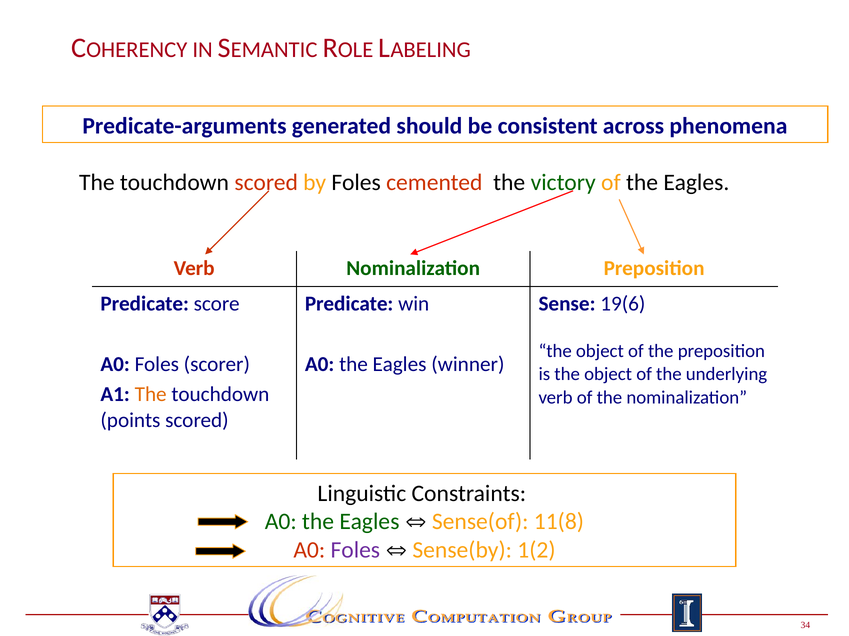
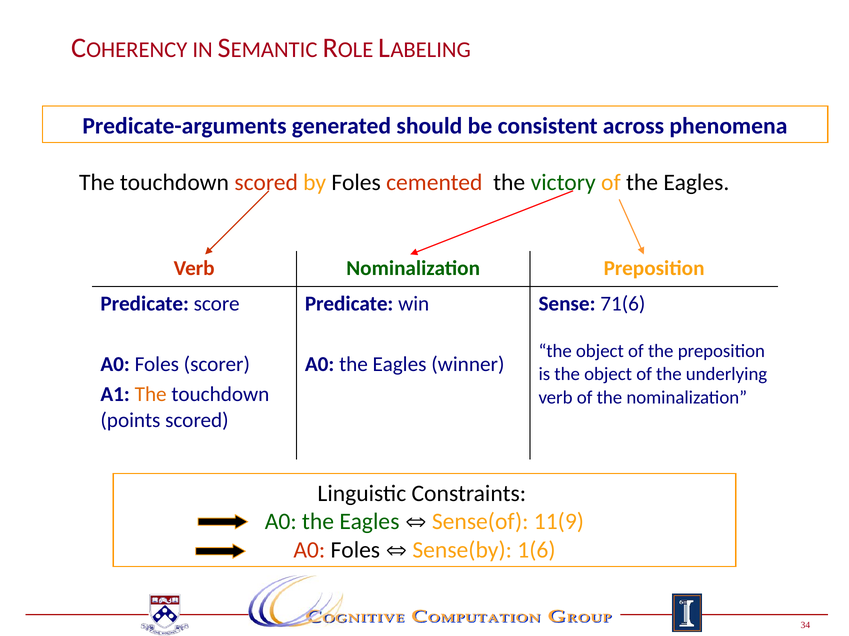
19(6: 19(6 -> 71(6 (623, 304)
11(8: 11(8 -> 11(9 (559, 522)
Foles colour: purple -> black (355, 551)
1(2: 1(2 -> 1(6 (536, 551)
